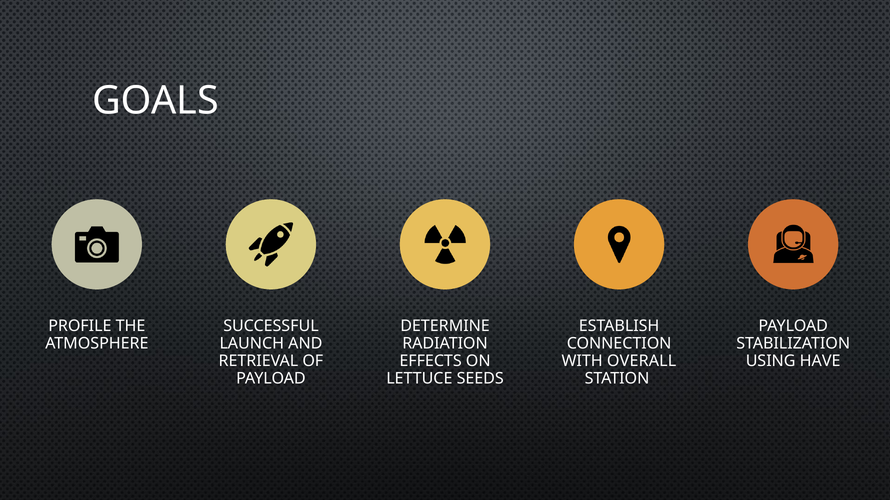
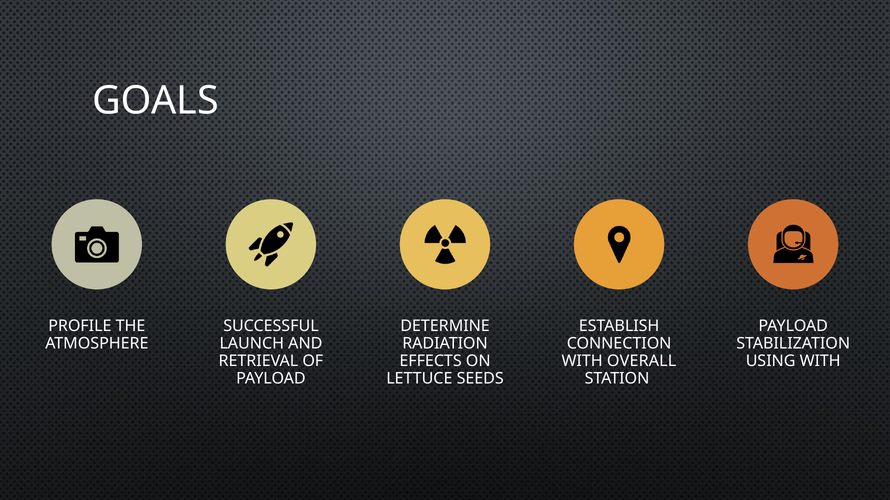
USING HAVE: HAVE -> WITH (820, 361)
